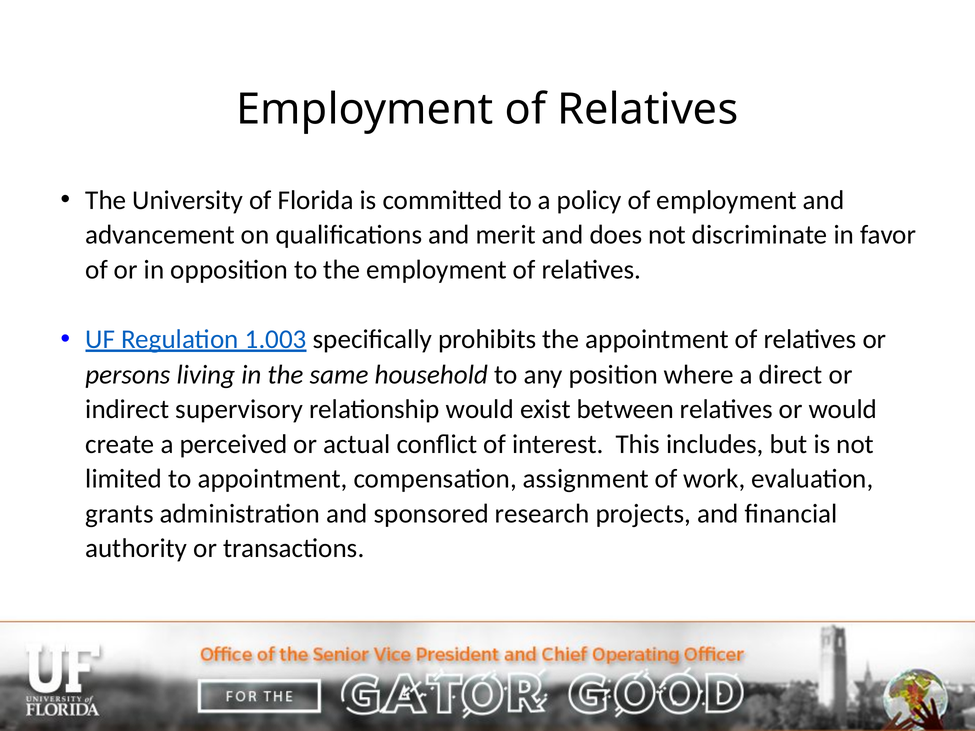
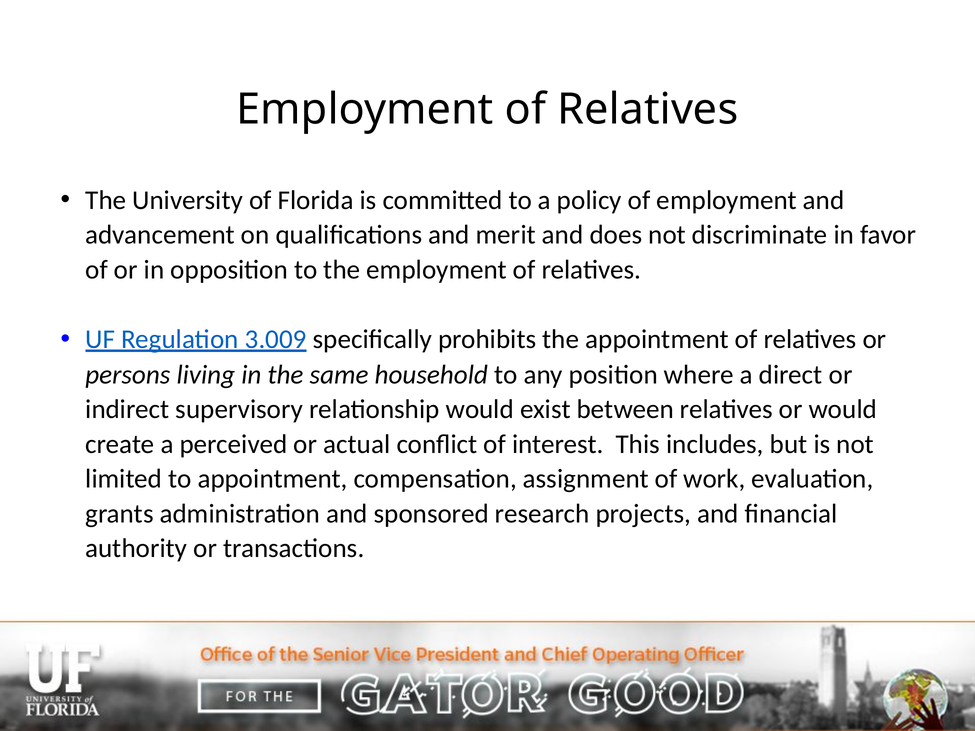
1.003: 1.003 -> 3.009 (276, 339)
